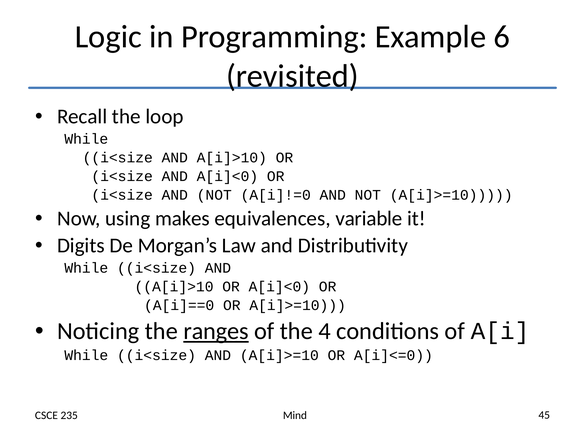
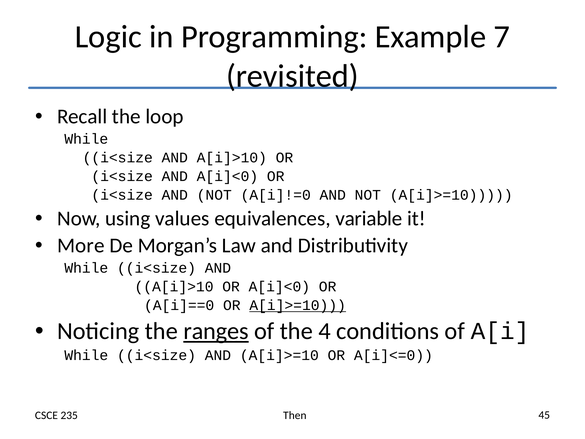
6: 6 -> 7 (502, 37)
makes: makes -> values (182, 218)
Digits: Digits -> More (81, 246)
A[i]>=10 underline: none -> present (298, 305)
Mind: Mind -> Then (295, 415)
